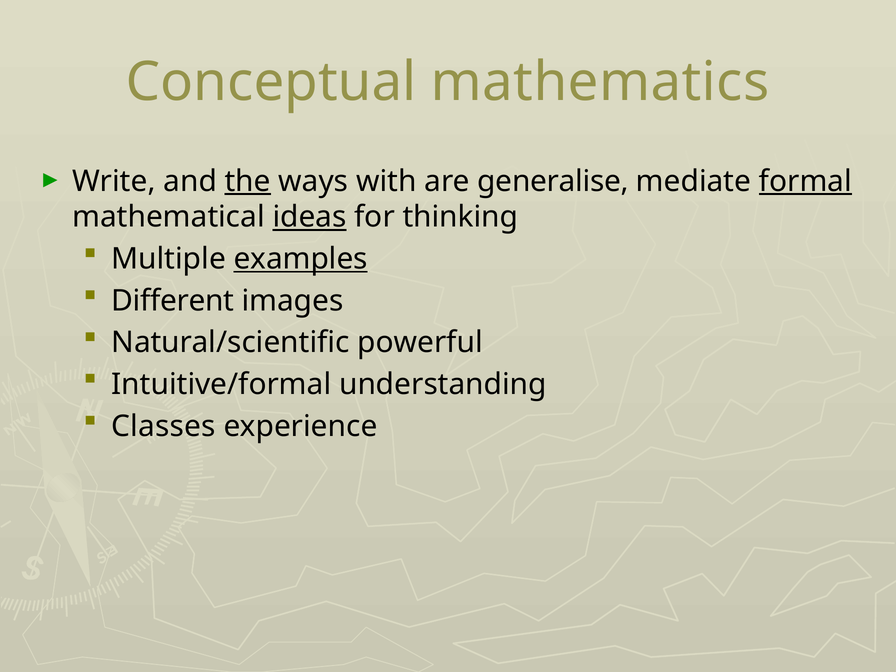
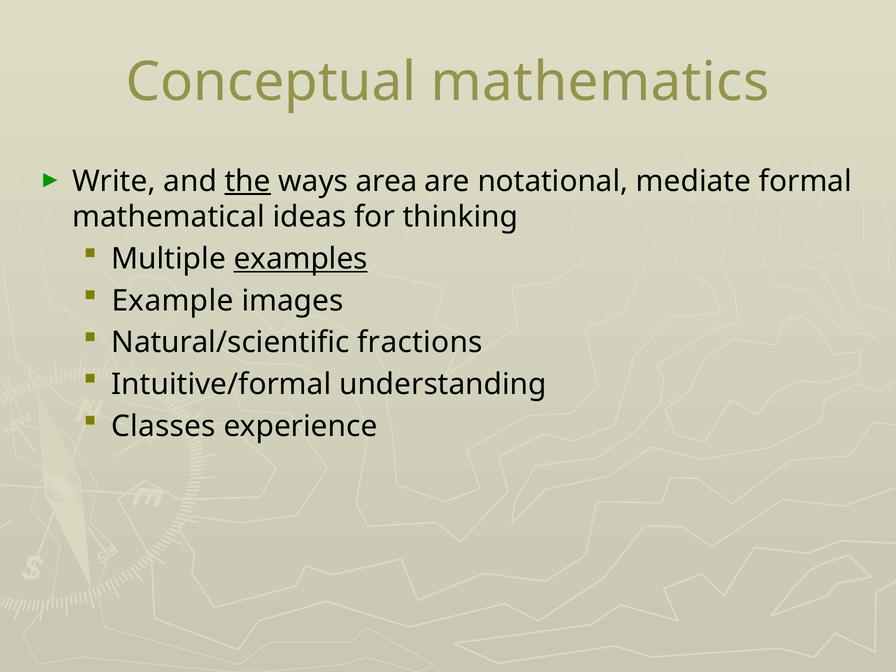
with: with -> area (387, 181)
generalise: generalise -> notational (553, 181)
formal underline: present -> none (805, 181)
ideas underline: present -> none (310, 217)
Different: Different -> Example (172, 301)
powerful: powerful -> fractions (420, 343)
